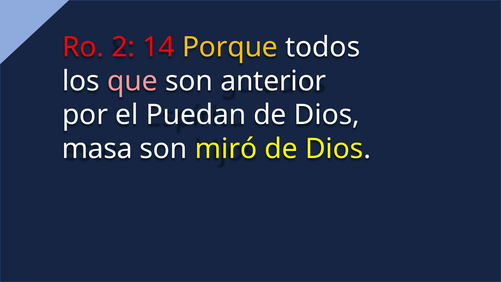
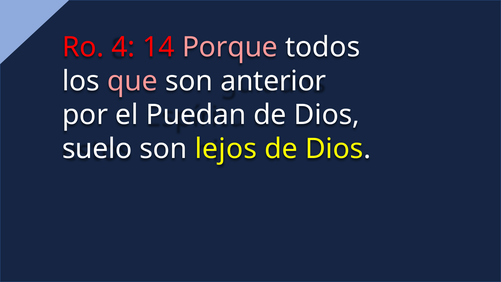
2: 2 -> 4 (123, 47)
Porque colour: yellow -> pink (230, 47)
masa: masa -> suelo (97, 149)
miró: miró -> lejos (226, 149)
